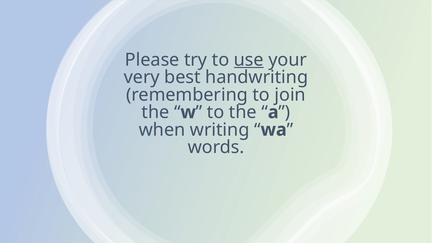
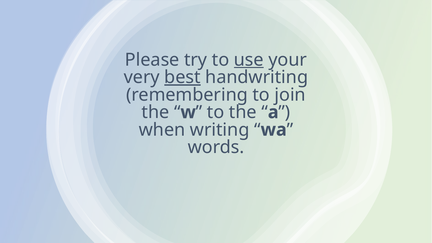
best underline: none -> present (182, 77)
